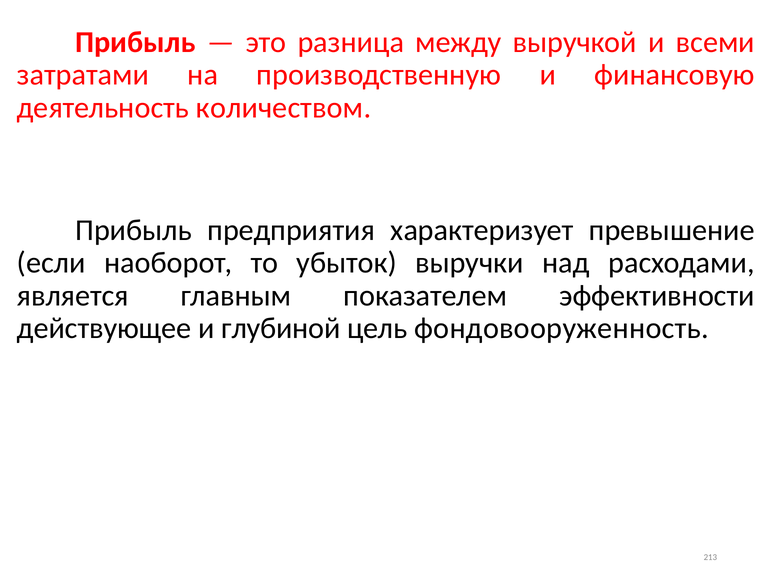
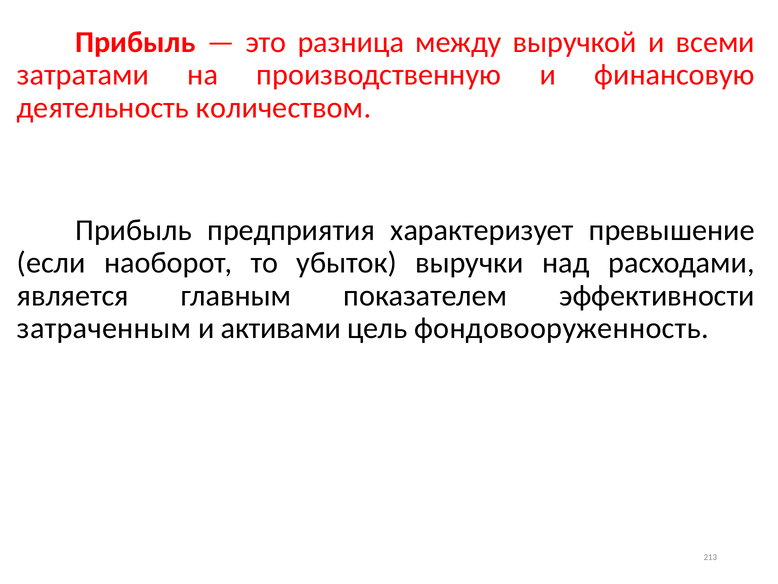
действующее: действующее -> затраченным (104, 328)
глубиной: глубиной -> активами (281, 328)
